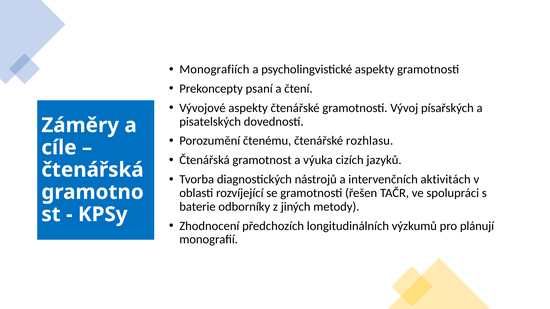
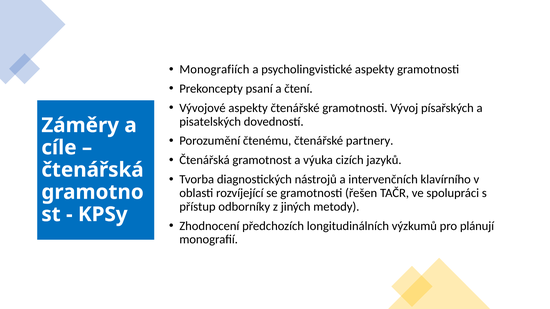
rozhlasu: rozhlasu -> partnery (370, 141)
aktivitách: aktivitách -> klavírního (446, 180)
baterie: baterie -> přístup (197, 207)
